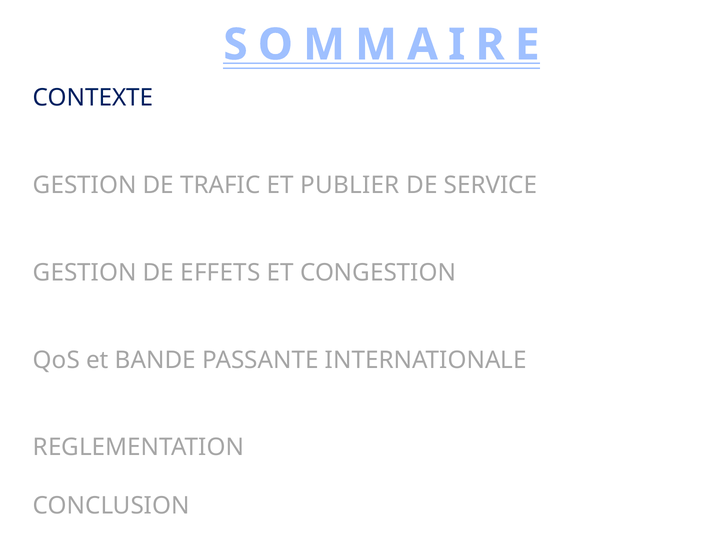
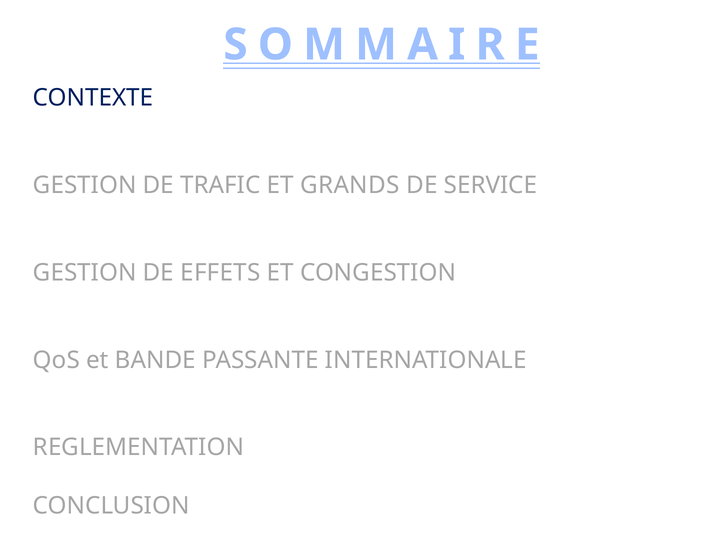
PUBLIER: PUBLIER -> GRANDS (350, 185)
